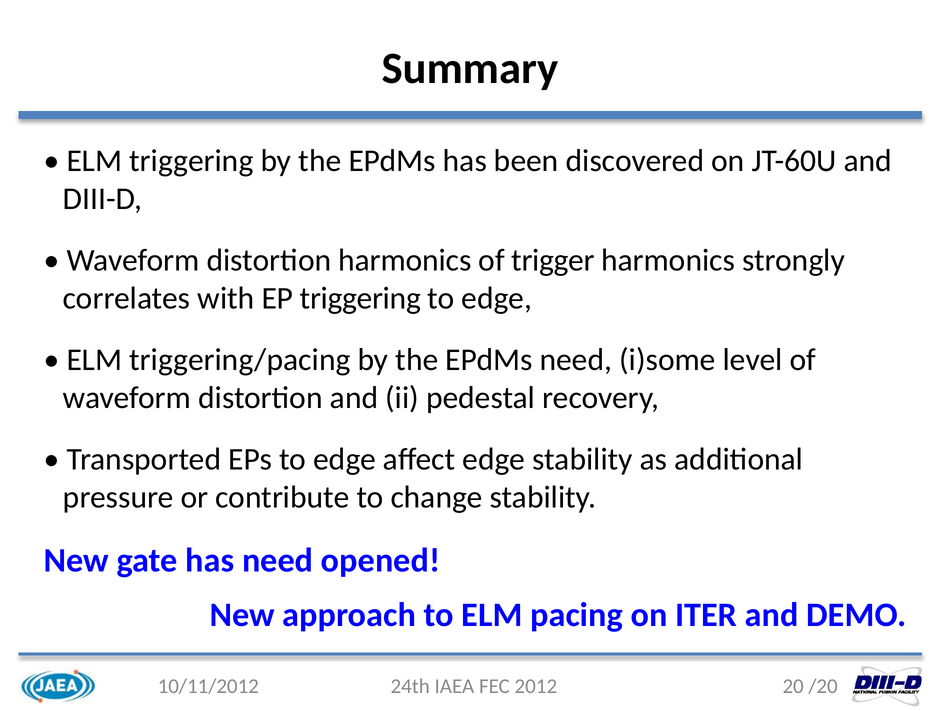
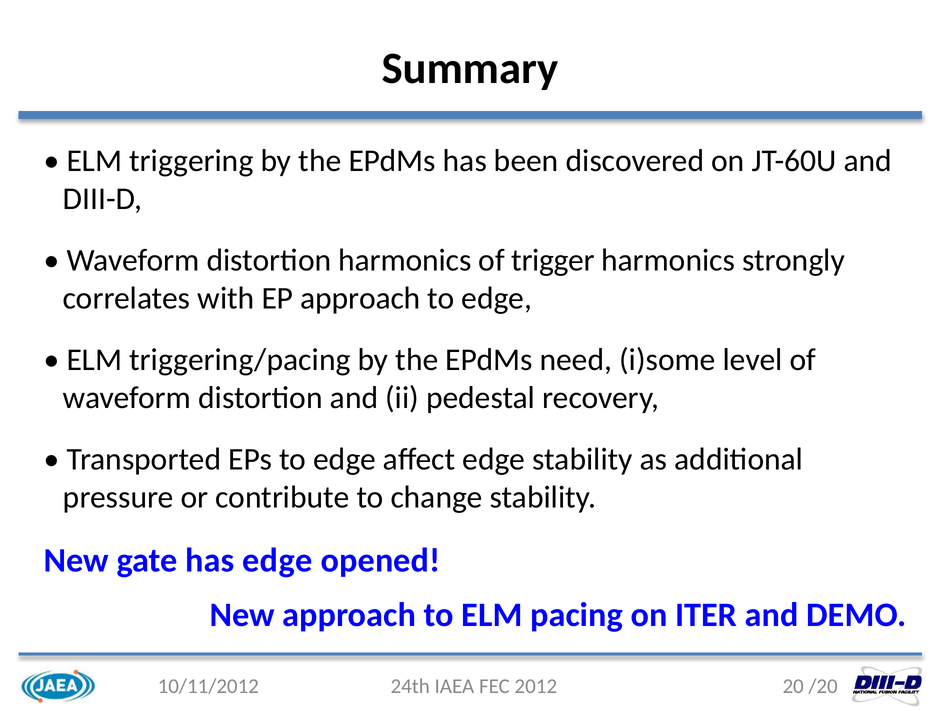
EP triggering: triggering -> approach (360, 298)
has need: need -> edge (277, 561)
